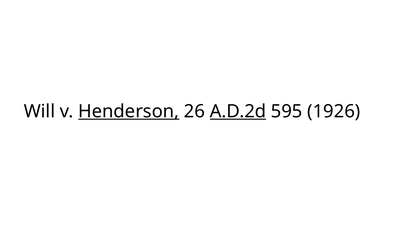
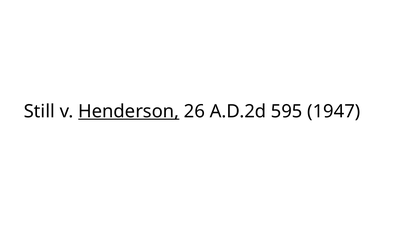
Will: Will -> Still (39, 111)
A.D.2d underline: present -> none (238, 111)
1926: 1926 -> 1947 (334, 111)
